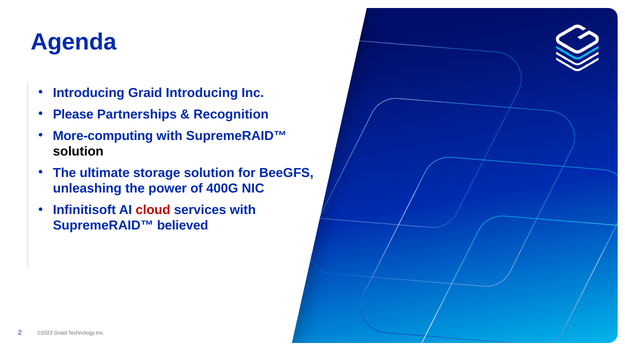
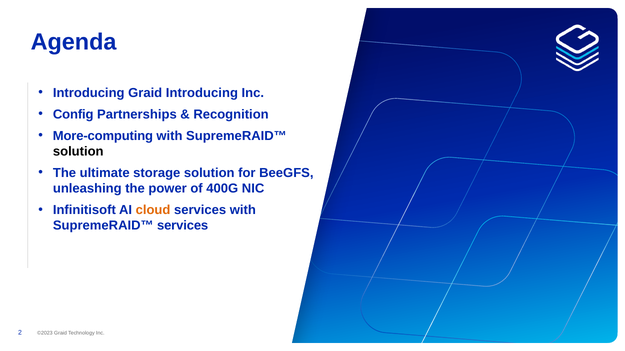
Please: Please -> Config (73, 115)
cloud colour: red -> orange (153, 210)
SupremeRAID™ believed: believed -> services (183, 226)
